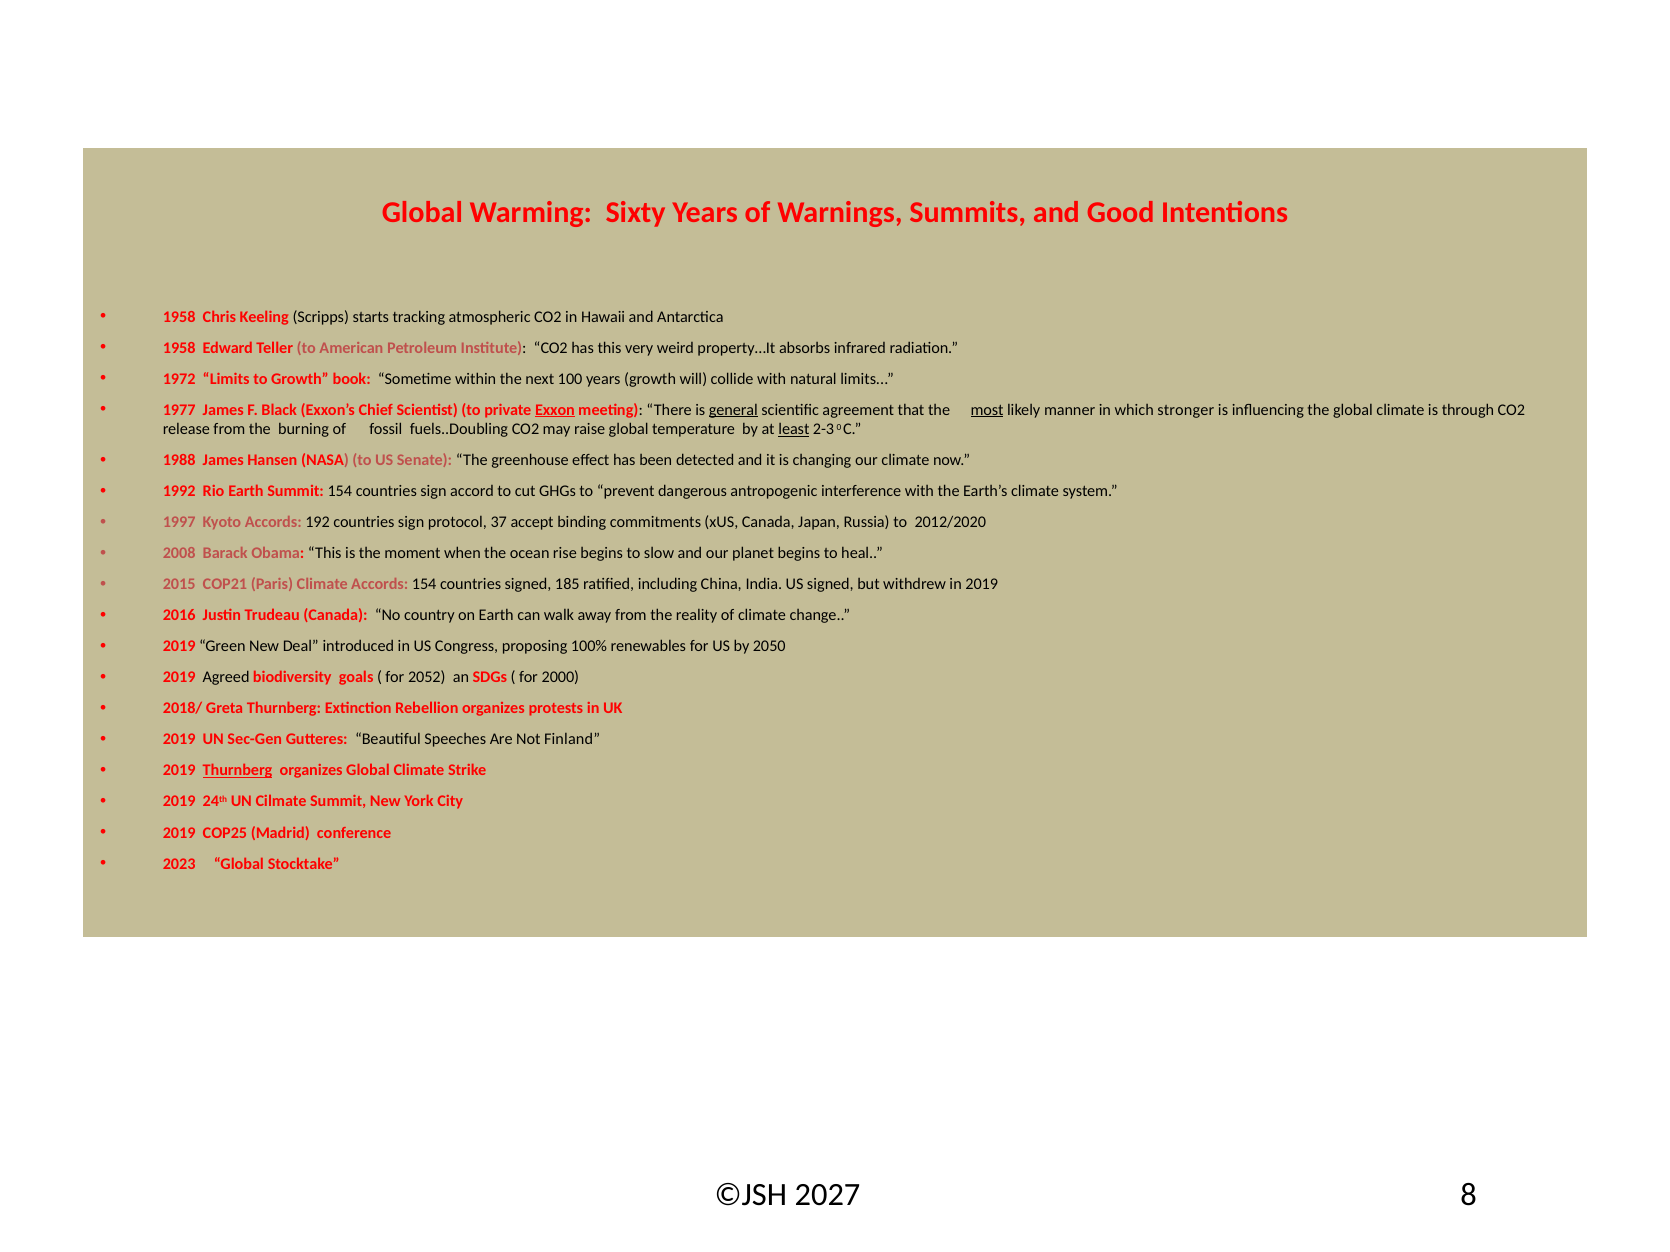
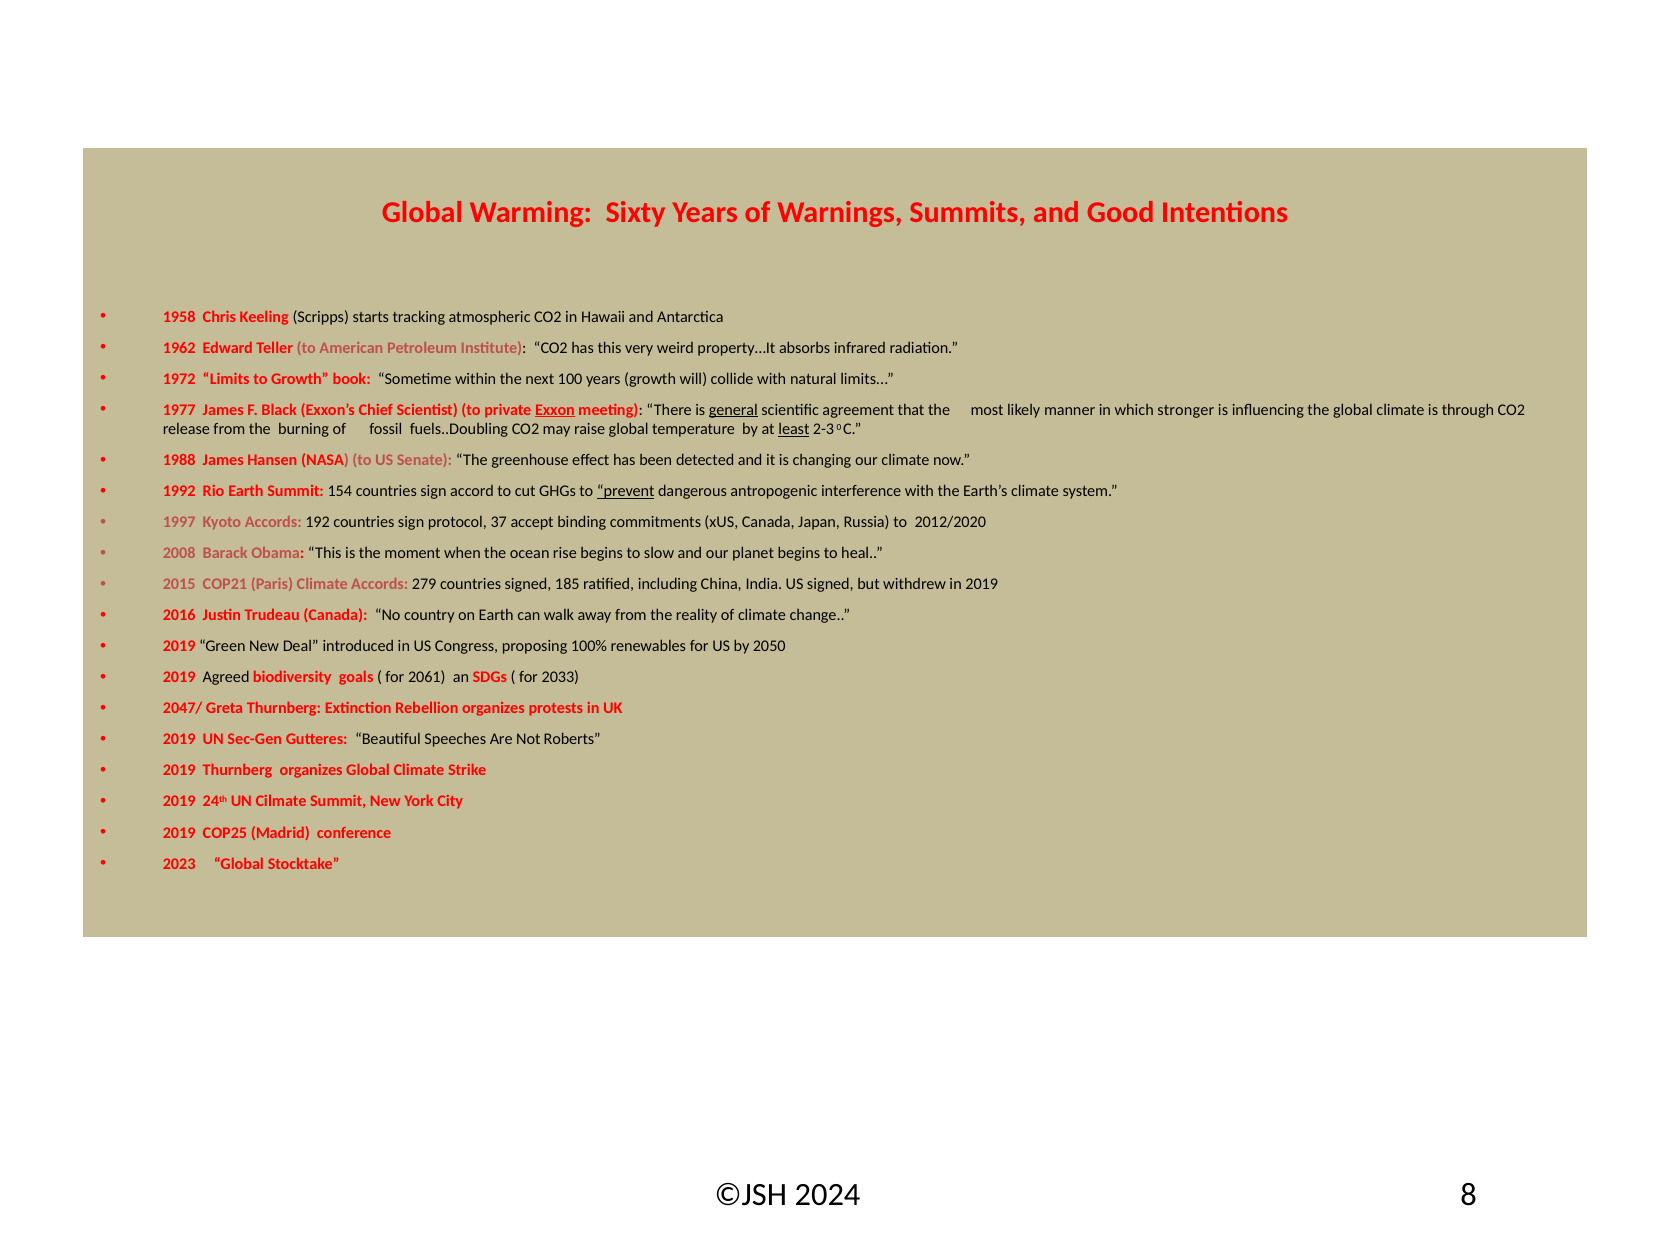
1958: 1958 -> 1962 (179, 348)
most underline: present -> none (987, 410)
prevent underline: none -> present (626, 492)
Accords 154: 154 -> 279 (424, 585)
2052: 2052 -> 2061 (427, 678)
2000: 2000 -> 2033 (560, 678)
2018/: 2018/ -> 2047/ (183, 709)
Finland: Finland -> Roberts (572, 740)
Thurnberg underline: present -> none (238, 771)
2027: 2027 -> 2024 (828, 1195)
